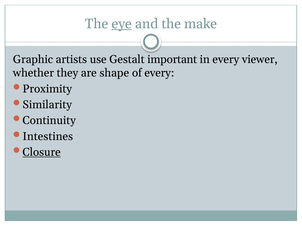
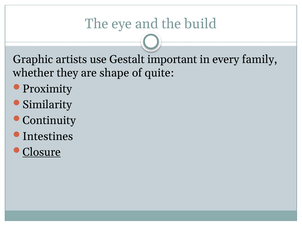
eye underline: present -> none (122, 24)
make: make -> build (200, 24)
viewer: viewer -> family (260, 60)
of every: every -> quite (159, 73)
